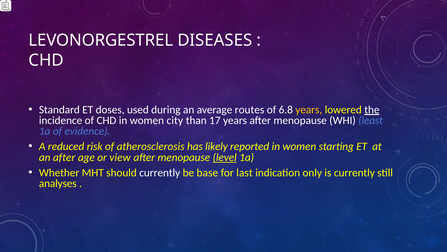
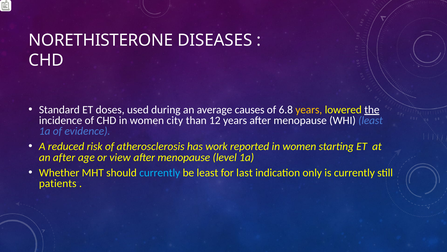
LEVONORGESTREL: LEVONORGESTREL -> NORETHISTERONE (101, 40)
routes: routes -> causes (250, 109)
17: 17 -> 12 (215, 120)
likely: likely -> work (216, 146)
level underline: present -> none (225, 157)
currently colour: white -> light blue (160, 172)
be base: base -> least (207, 172)
analyses: analyses -> patients (58, 183)
